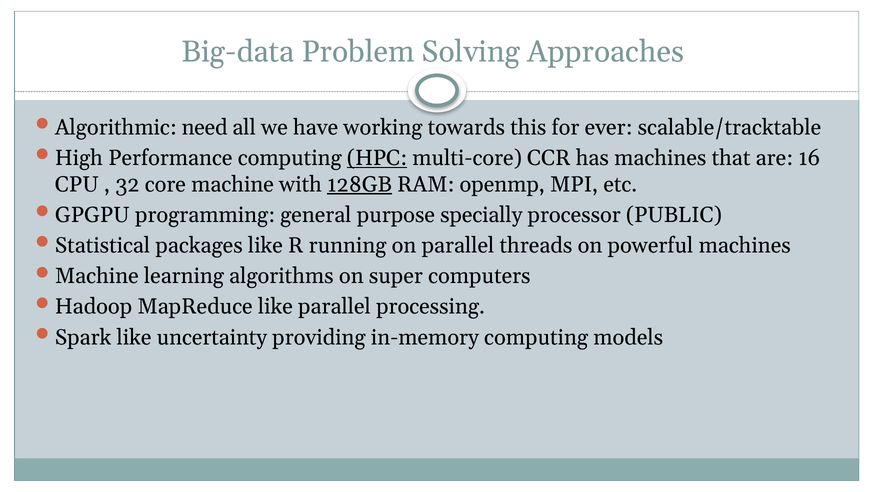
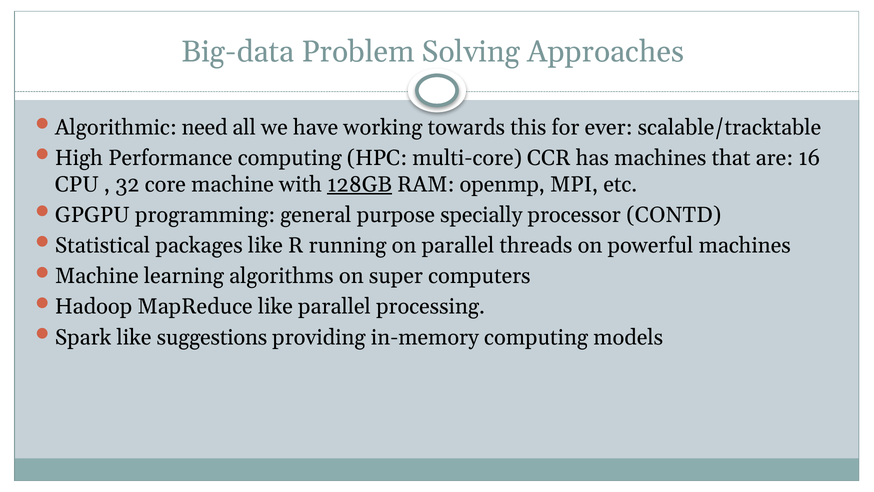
HPC underline: present -> none (377, 158)
PUBLIC: PUBLIC -> CONTD (674, 215)
uncertainty: uncertainty -> suggestions (212, 337)
